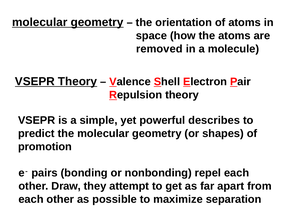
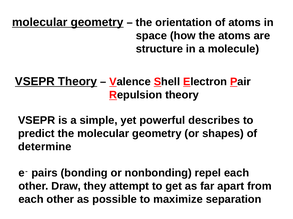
removed: removed -> structure (159, 49)
promotion: promotion -> determine (45, 147)
